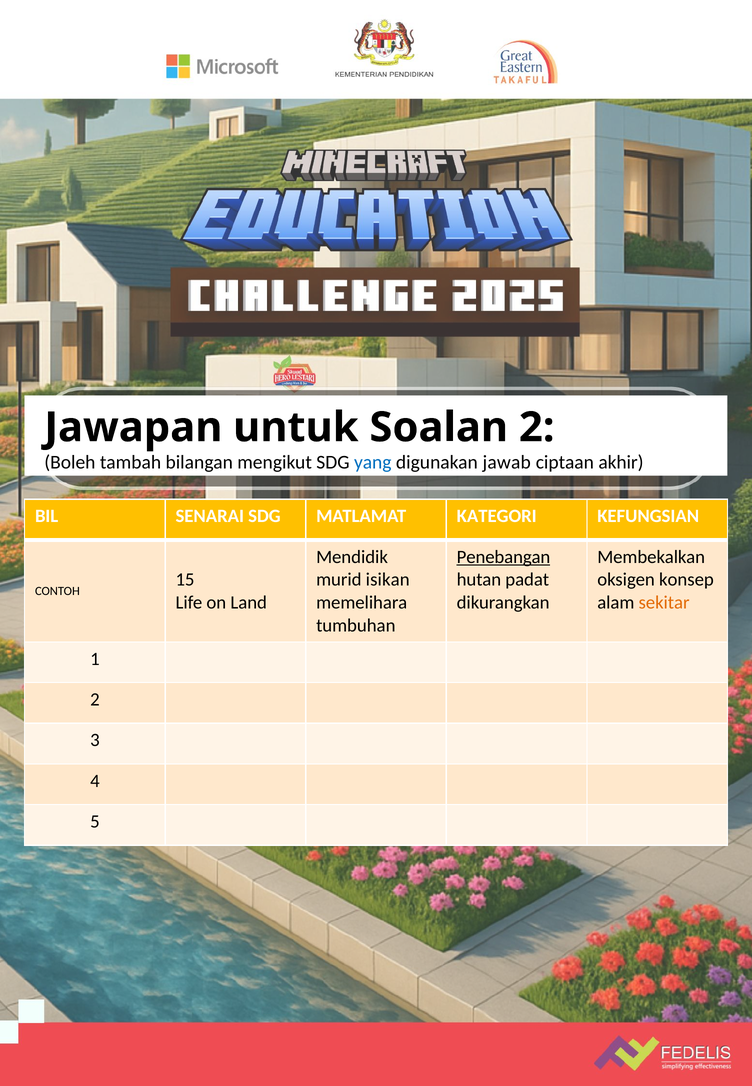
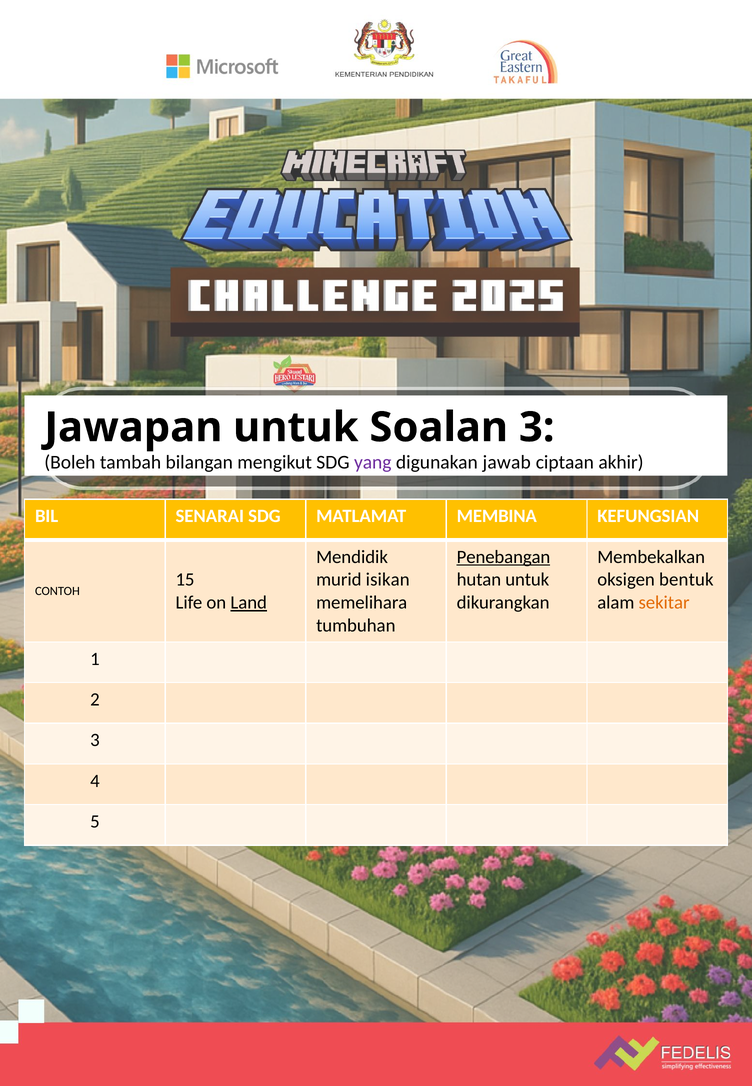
2: 2 -> 3 (537, 428)
yang colour: blue -> purple (373, 462)
KATEGORI: KATEGORI -> MEMBINA (497, 516)
hutan padat: padat -> untuk (527, 580)
konsep: konsep -> bentuk (686, 580)
Land underline: none -> present (249, 603)
